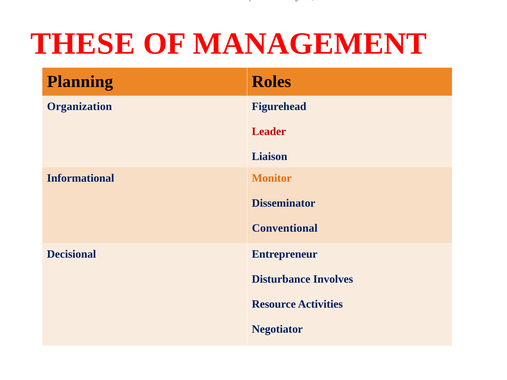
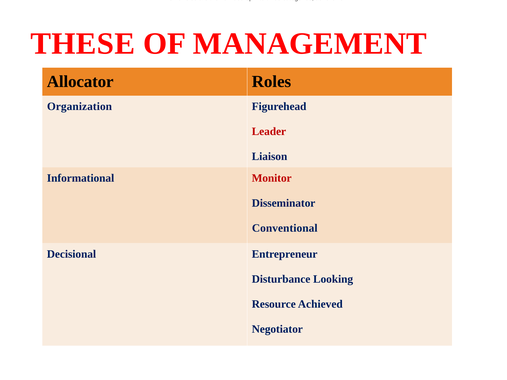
Planning: Planning -> Allocator (80, 82)
Monitor colour: orange -> red (272, 178)
Involves: Involves -> Looking (333, 279)
Activities: Activities -> Achieved (320, 304)
